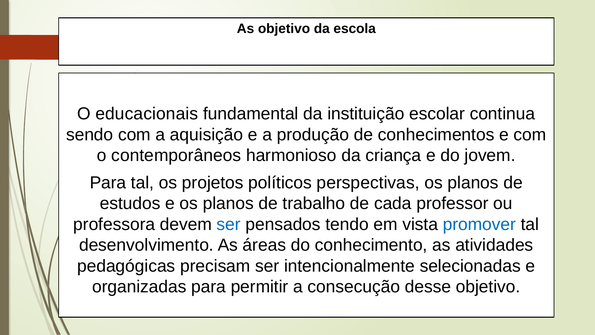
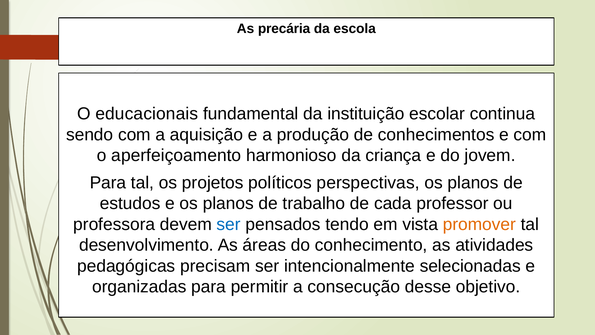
As objetivo: objetivo -> precária (284, 29)
contemporâneos: contemporâneos -> aperfeiçoamento (176, 155)
promover colour: blue -> orange (479, 224)
